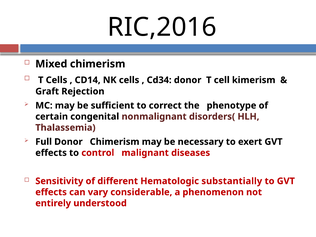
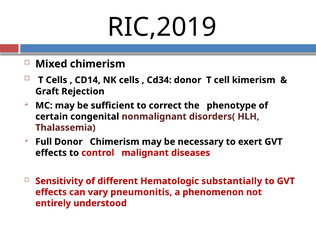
RIC,2016: RIC,2016 -> RIC,2019 (162, 27)
considerable: considerable -> pneumonitis (141, 192)
